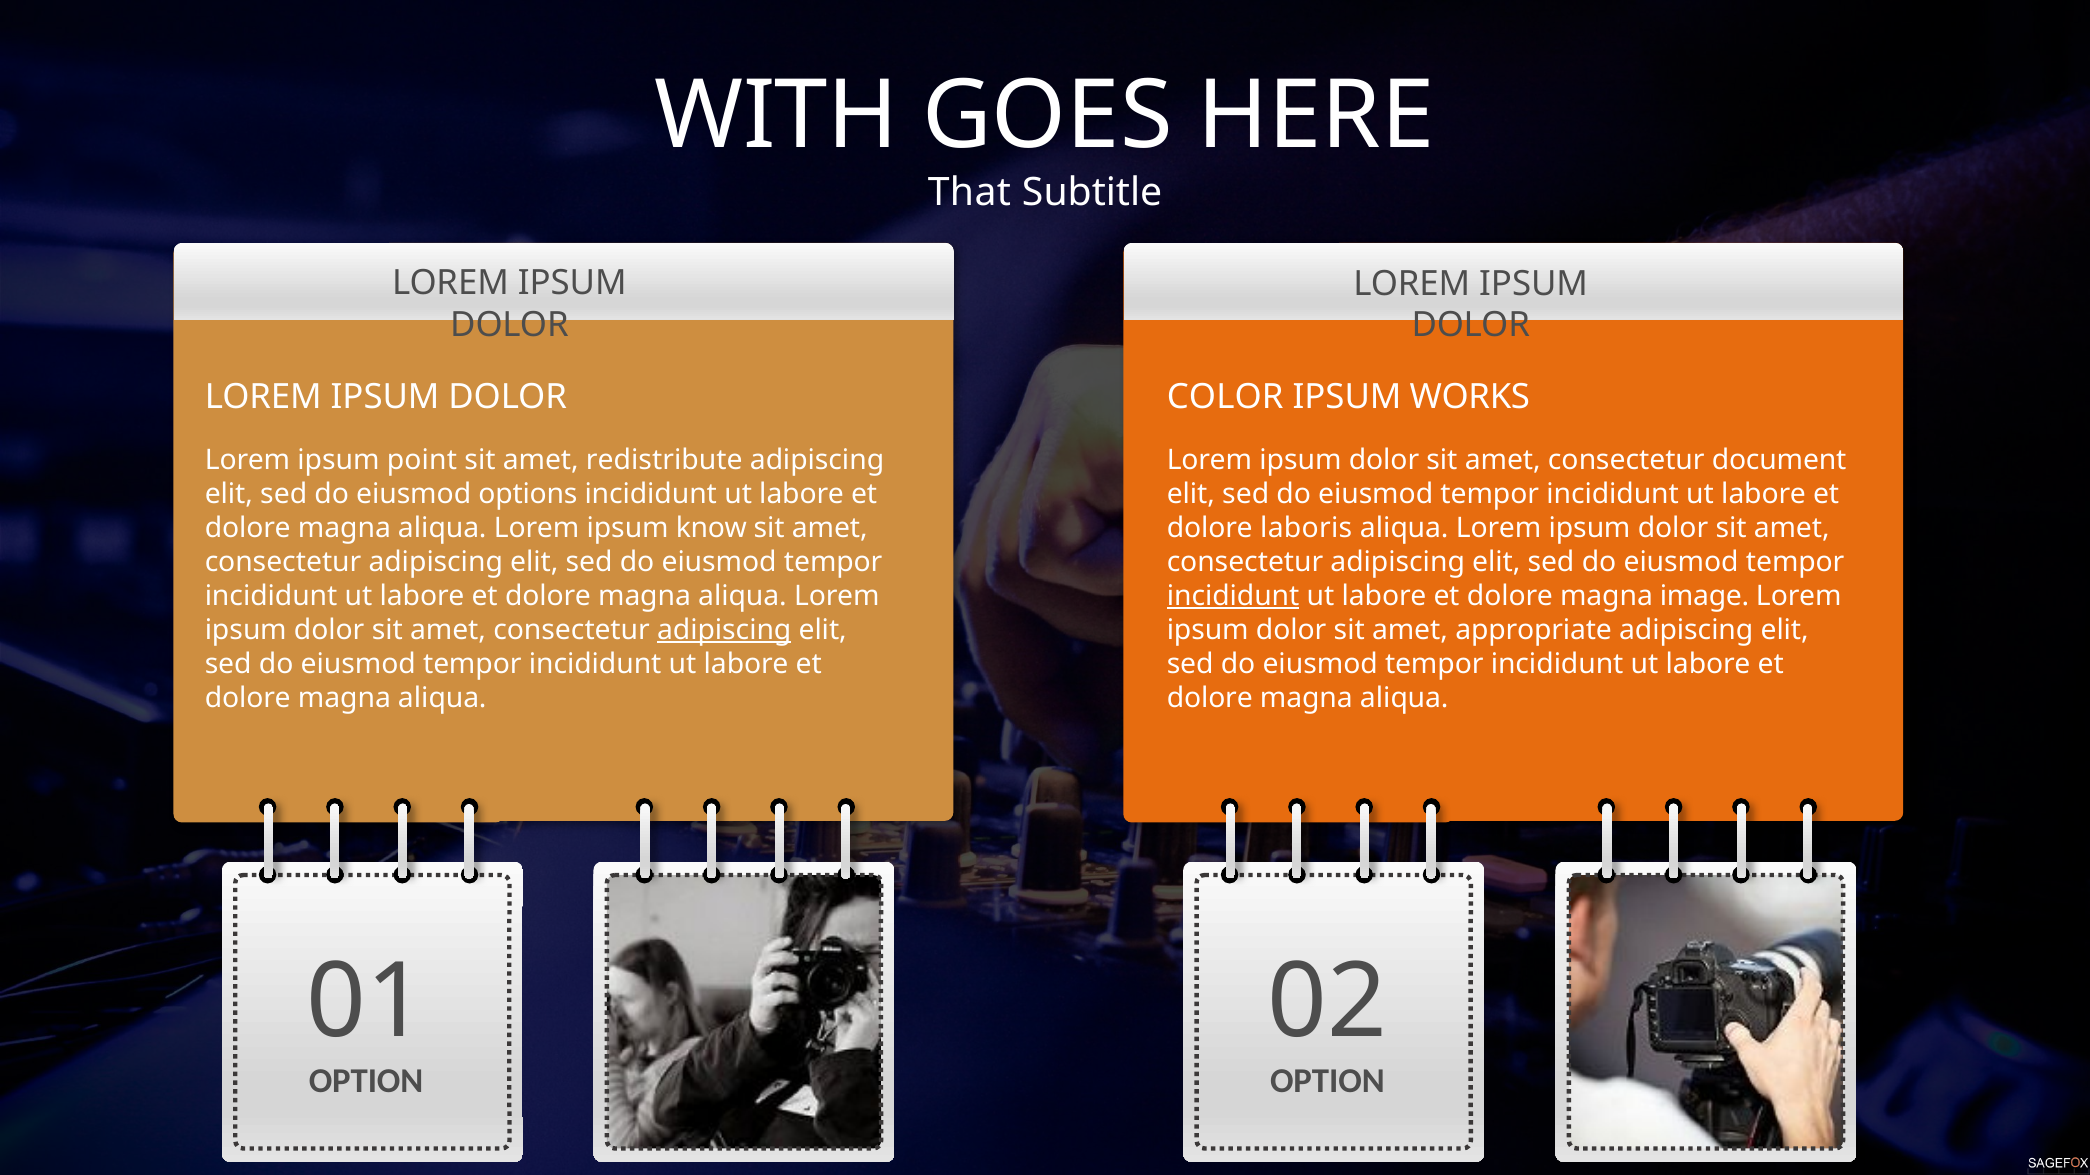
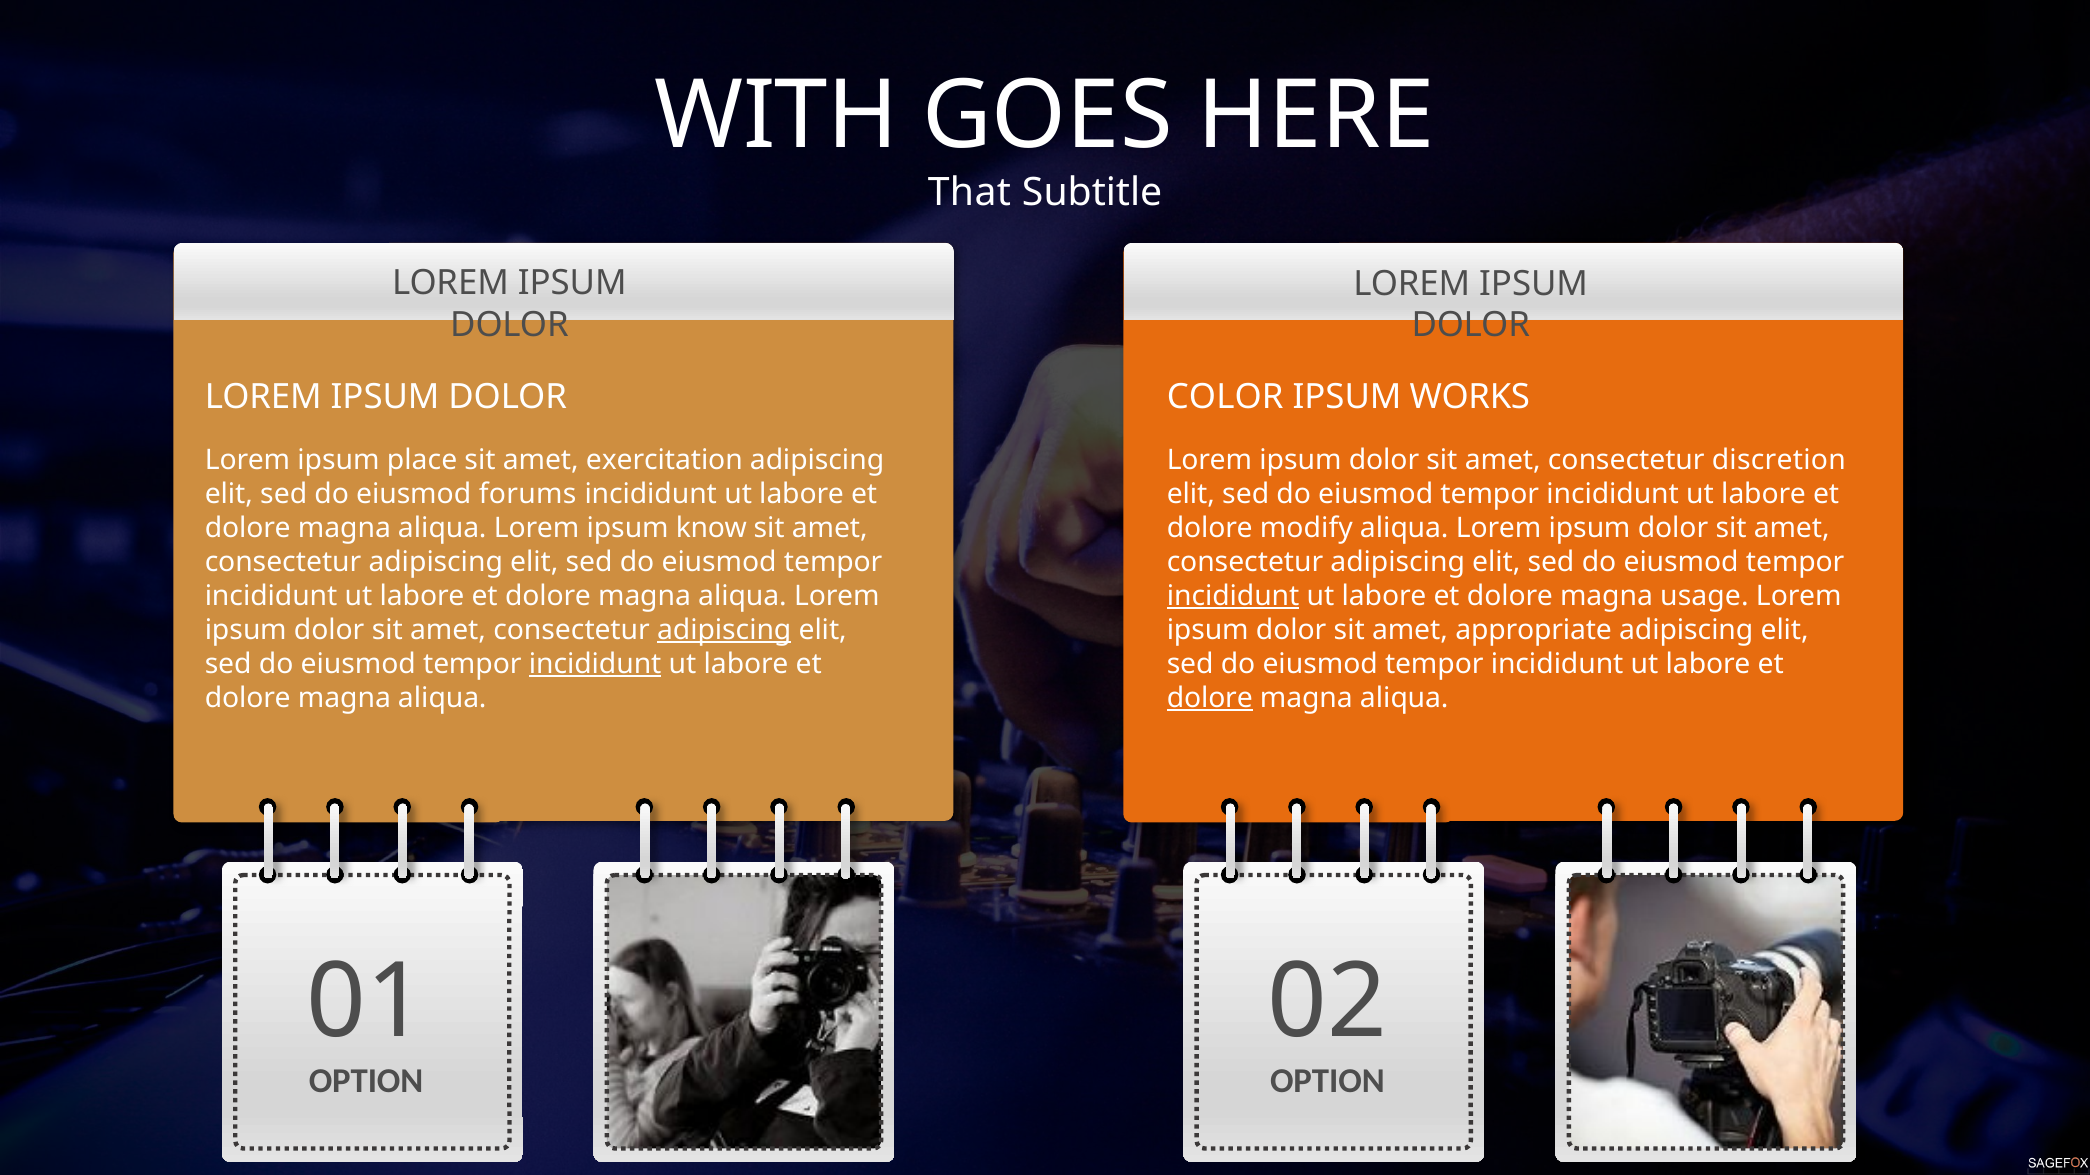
point: point -> place (422, 460)
redistribute: redistribute -> exercitation (664, 460)
document: document -> discretion (1779, 460)
options: options -> forums (528, 494)
laboris: laboris -> modify (1306, 528)
image: image -> usage (1704, 596)
incididunt underline: none -> present (595, 664)
dolore underline: none -> present (1210, 698)
